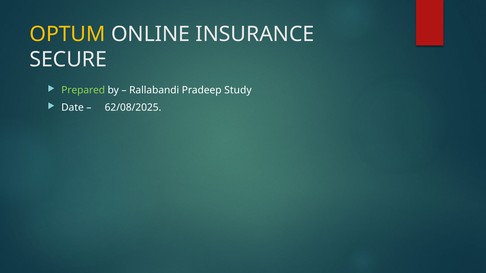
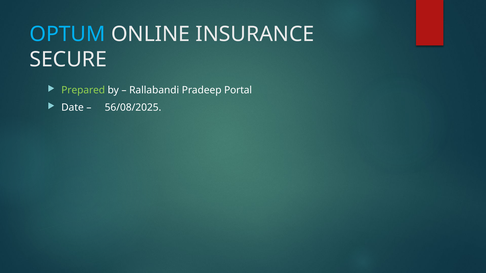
OPTUM colour: yellow -> light blue (67, 34)
Study: Study -> Portal (238, 90)
62/08/2025: 62/08/2025 -> 56/08/2025 (133, 108)
